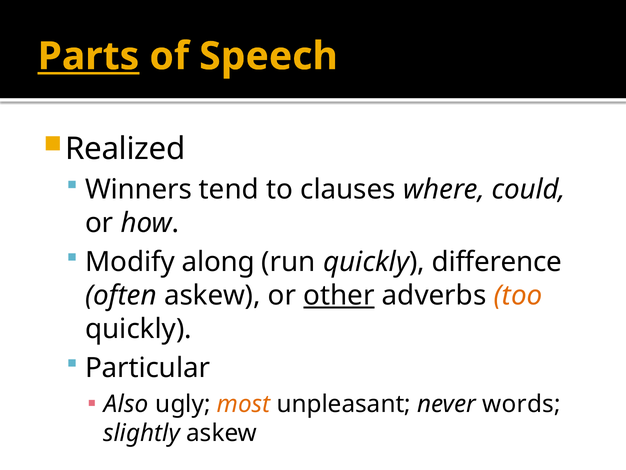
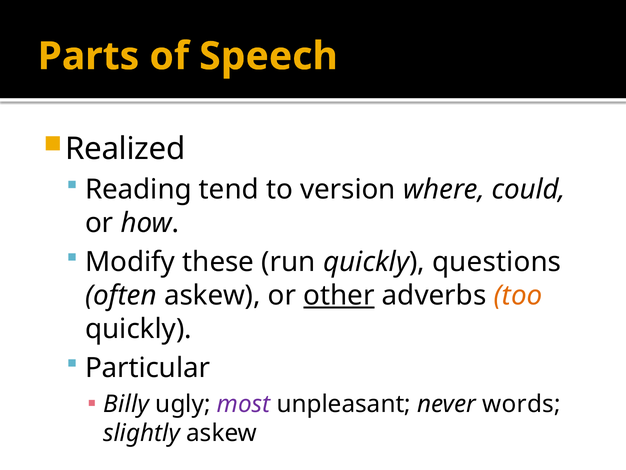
Parts underline: present -> none (88, 56)
Winners: Winners -> Reading (138, 190)
clauses: clauses -> version (348, 190)
along: along -> these (218, 262)
difference: difference -> questions (497, 262)
Also: Also -> Billy (126, 404)
most colour: orange -> purple (244, 404)
